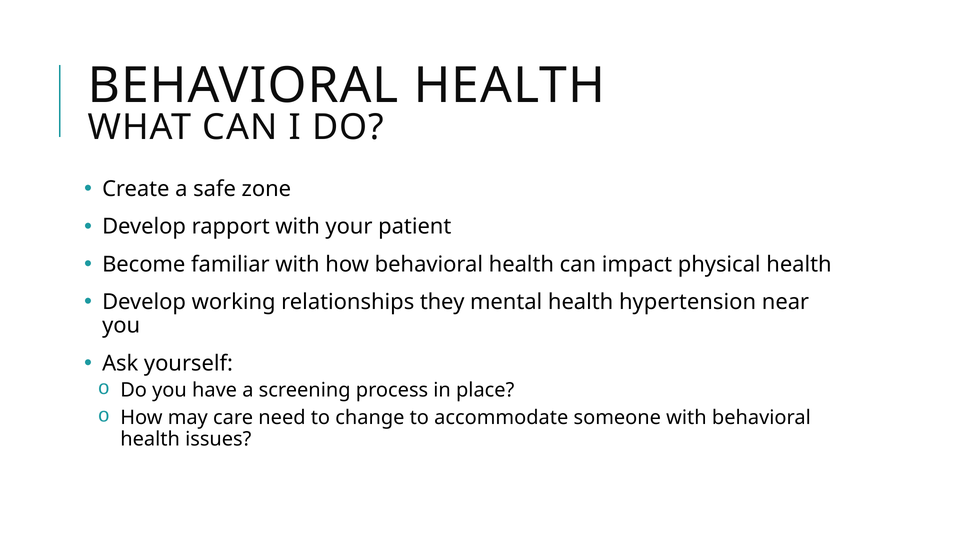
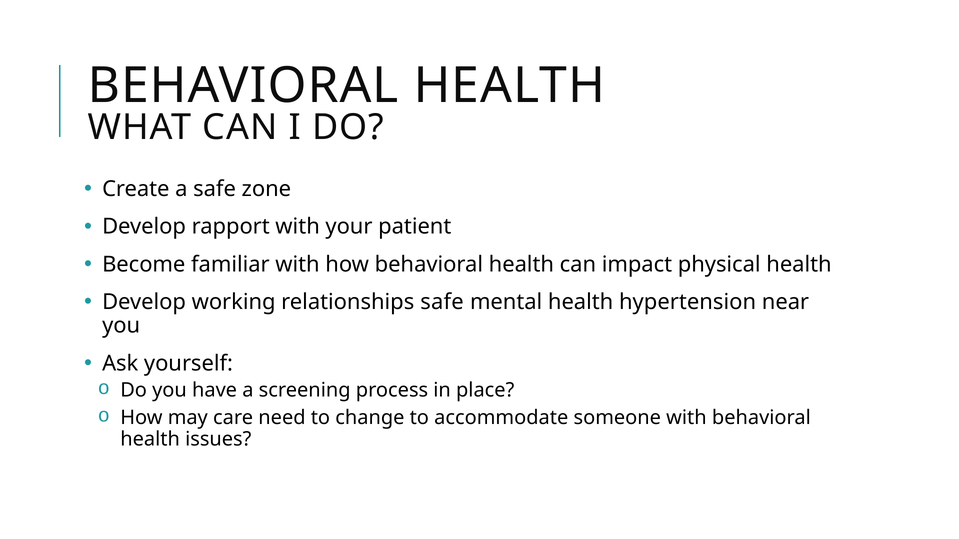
relationships they: they -> safe (442, 302)
